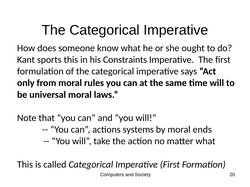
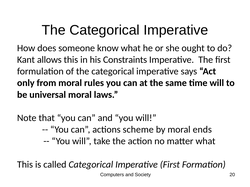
sports: sports -> allows (49, 60)
systems: systems -> scheme (138, 130)
